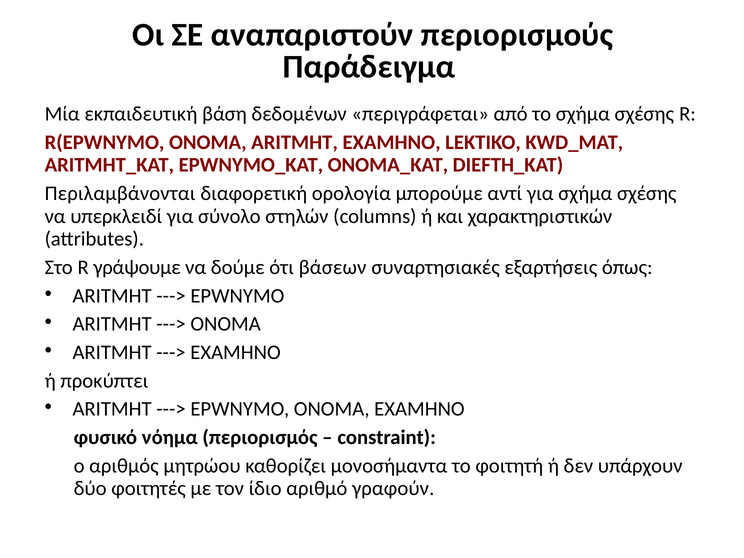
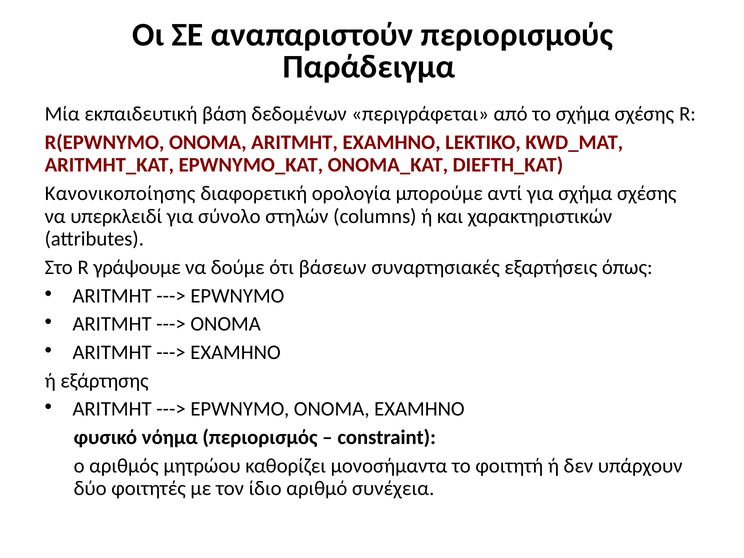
Περιλαμβάνονται: Περιλαμβάνονται -> Κανονικοποίησης (120, 193)
προκύπτει: προκύπτει -> εξάρτησης (104, 381)
γραφούν: γραφούν -> συνέχεια (393, 489)
